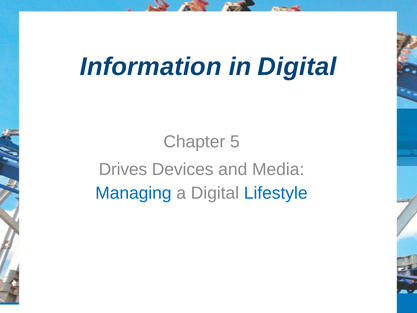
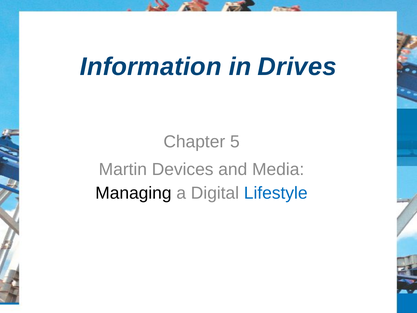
in Digital: Digital -> Drives (297, 67)
Drives: Drives -> Martin (123, 169)
Managing colour: blue -> black (133, 193)
